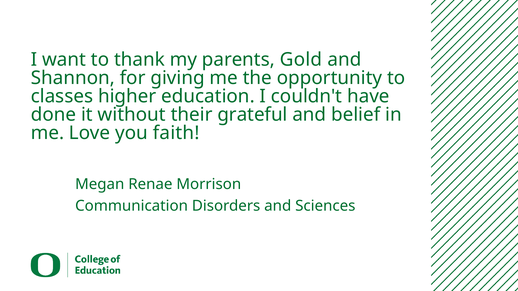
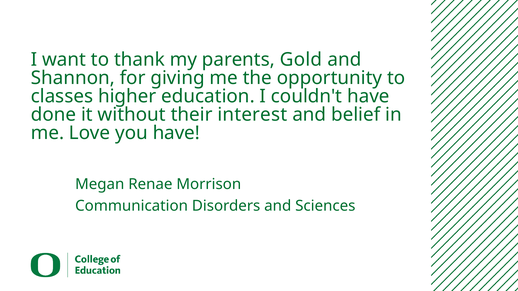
grateful: grateful -> interest (252, 115)
you faith: faith -> have (176, 133)
